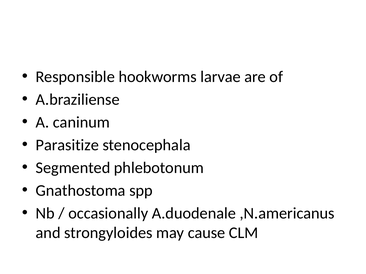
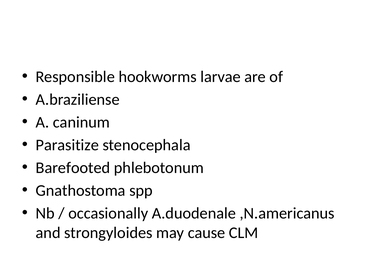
Segmented: Segmented -> Barefooted (73, 168)
